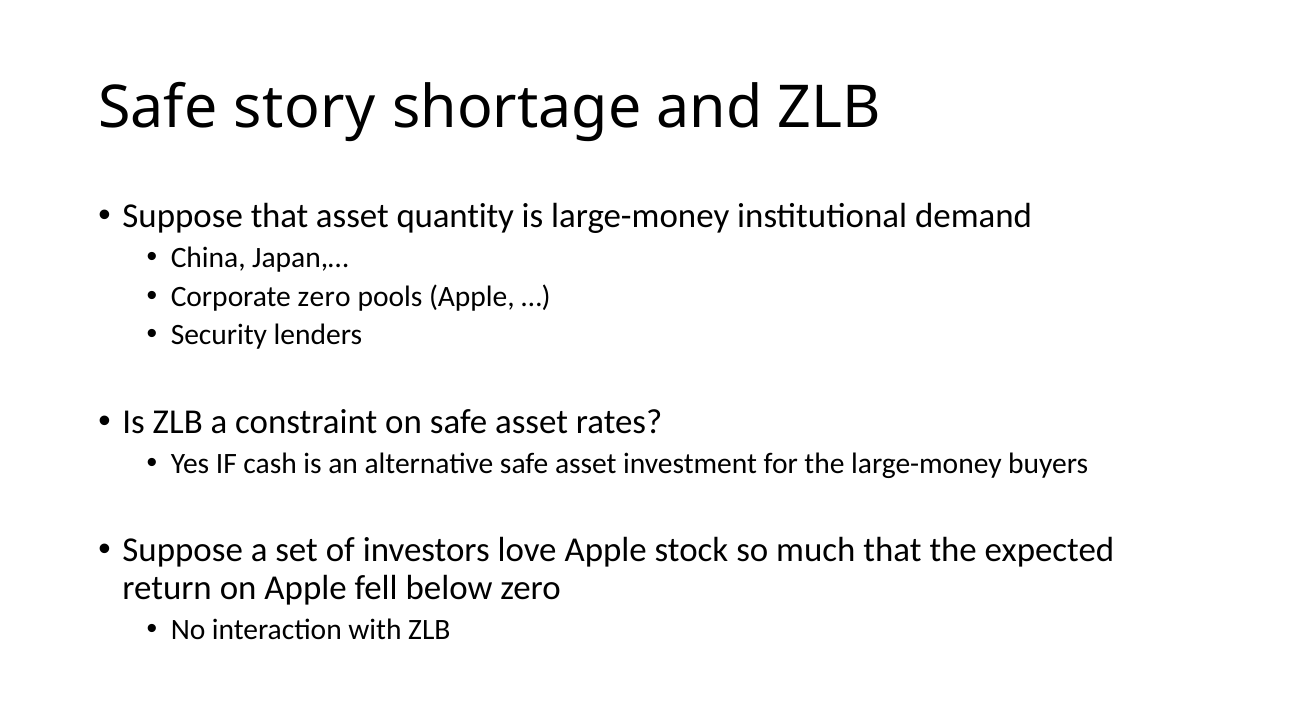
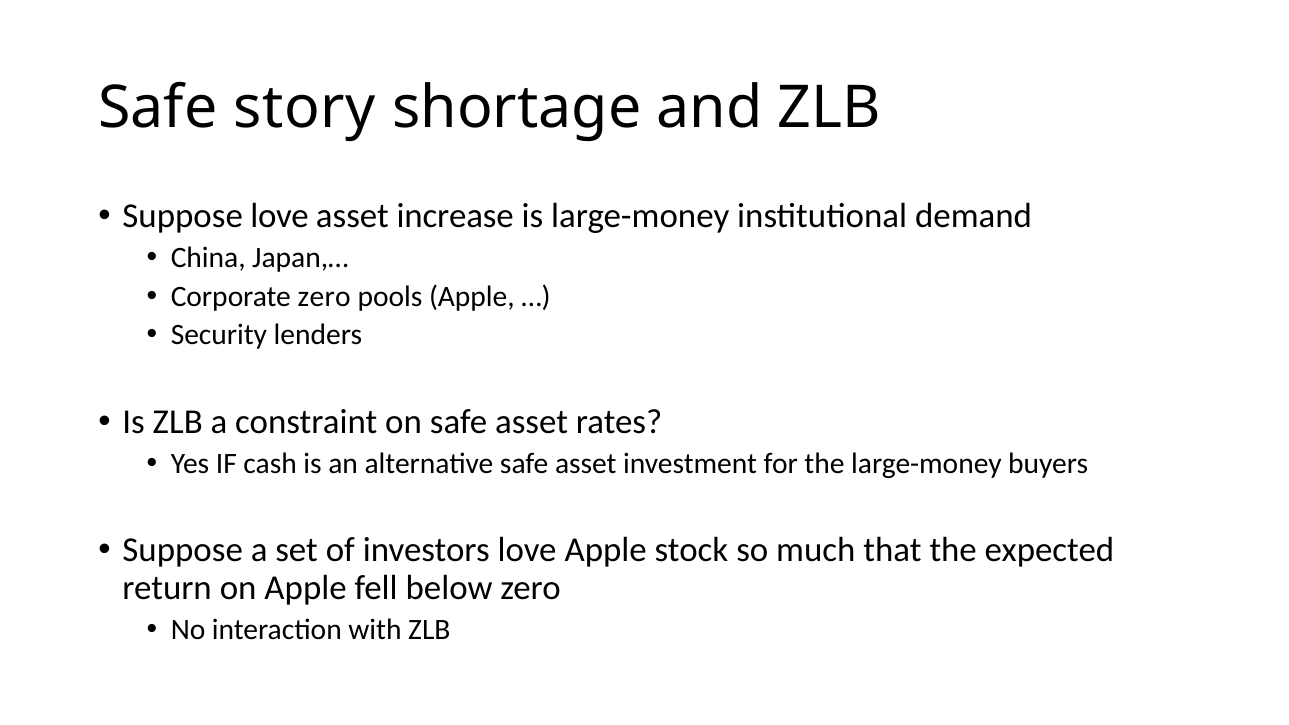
Suppose that: that -> love (280, 216)
quantity: quantity -> increase (455, 216)
